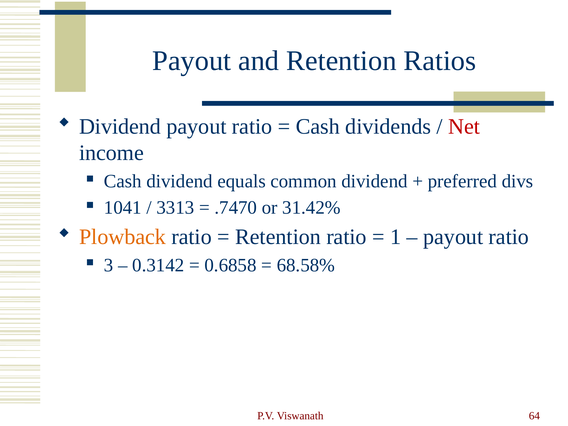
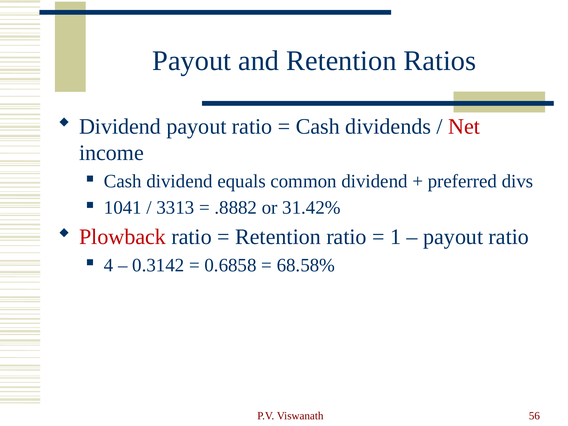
.7470: .7470 -> .8882 (236, 208)
Plowback colour: orange -> red (123, 237)
3: 3 -> 4 (109, 265)
64: 64 -> 56 (534, 416)
